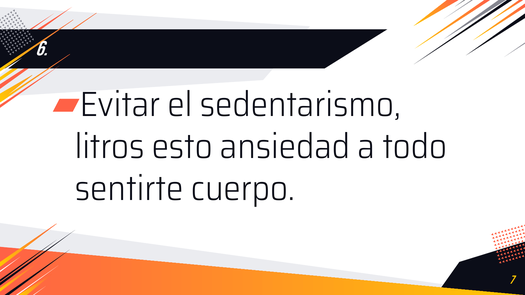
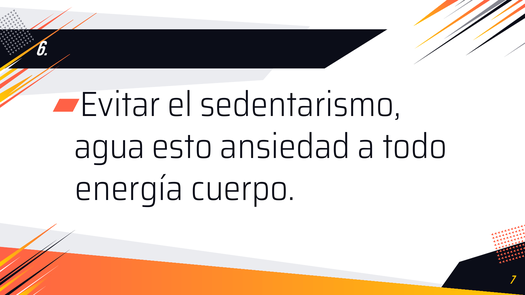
litros: litros -> agua (110, 147)
sentirte: sentirte -> energía (129, 189)
